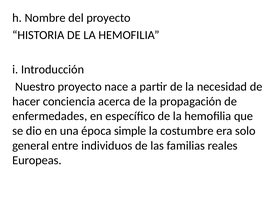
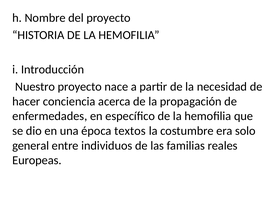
simple: simple -> textos (130, 131)
